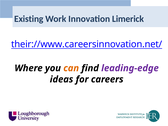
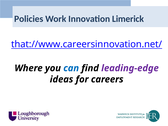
Existing: Existing -> Policies (29, 19)
their://www.careersinnovation.net/: their://www.careersinnovation.net/ -> that://www.careersinnovation.net/ (87, 44)
can colour: orange -> blue (71, 68)
